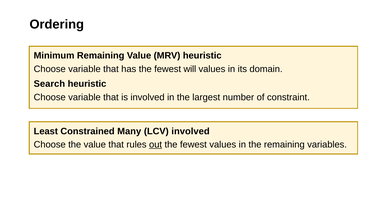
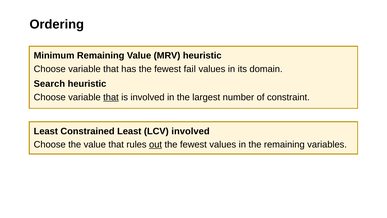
will: will -> fail (190, 69)
that underline: none -> present (111, 97)
Constrained Many: Many -> Least (129, 131)
